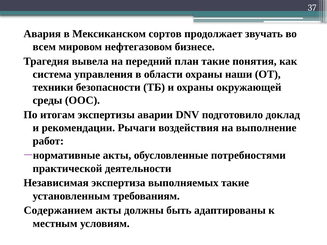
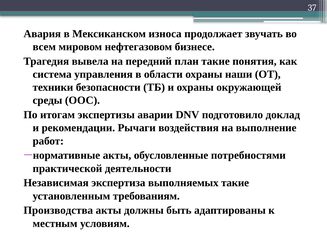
сортов: сортов -> износа (165, 34)
Содержанием: Содержанием -> Производства (58, 211)
